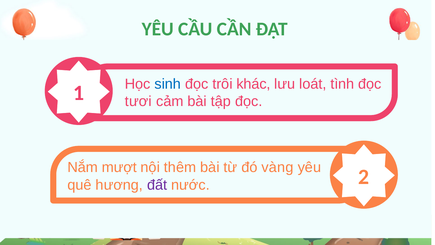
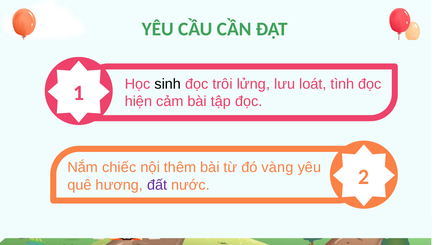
sinh colour: blue -> black (168, 84)
khác: khác -> lửng (253, 84)
tươi: tươi -> hiện (138, 101)
mượt: mượt -> chiếc (119, 167)
